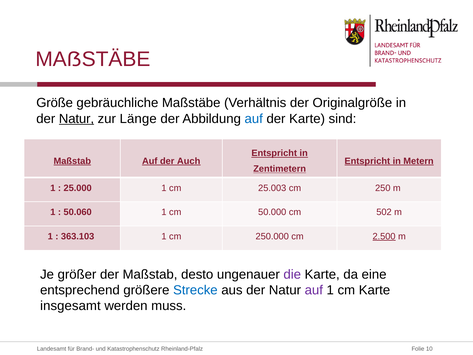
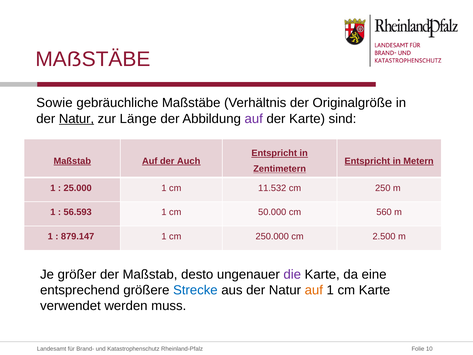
Größe: Größe -> Sowie (54, 103)
auf colour: blue -> purple (254, 119)
25.003: 25.003 -> 11.532 (272, 188)
50.060: 50.060 -> 56.593 (78, 212)
502: 502 -> 560 (384, 212)
363.103: 363.103 -> 879.147 (78, 236)
2.500 underline: present -> none (384, 236)
auf colour: purple -> orange (314, 290)
insgesamt: insgesamt -> verwendet (70, 306)
